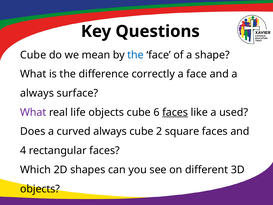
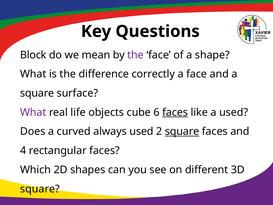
Cube: Cube -> Block (33, 55)
the colour: blue -> purple (136, 55)
always: always -> square (37, 93)
always cube: cube -> used (141, 131)
square underline: none -> present (182, 131)
objects: objects -> square (40, 189)
